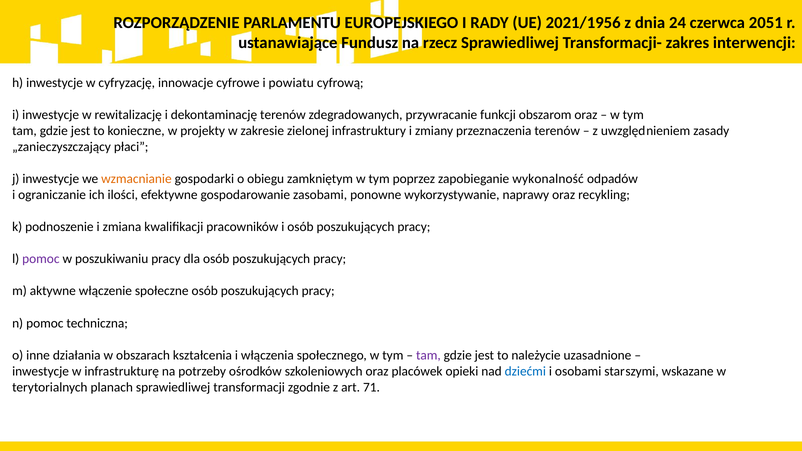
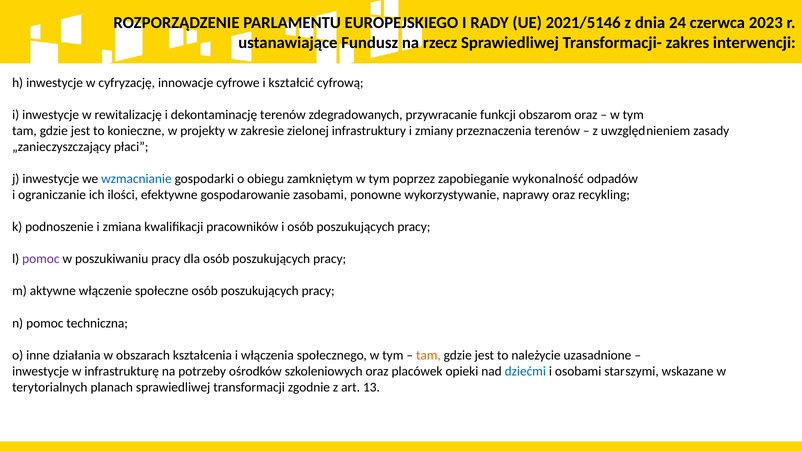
2021/1956: 2021/1956 -> 2021/5146 (583, 23)
2051: 2051 -> 2023 (766, 23)
powiatu: powiatu -> kształcić (291, 83)
wzmacnianie colour: orange -> blue (136, 179)
tam colour: purple -> orange (428, 355)
71: 71 -> 13 (371, 387)
